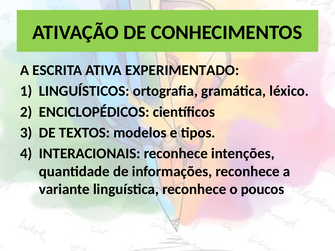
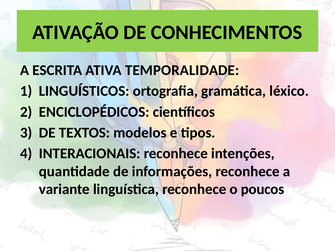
EXPERIMENTADO: EXPERIMENTADO -> TEMPORALIDADE (182, 70)
